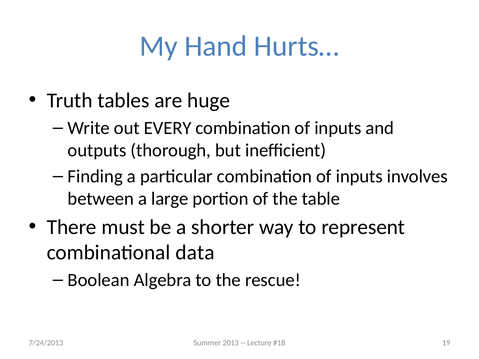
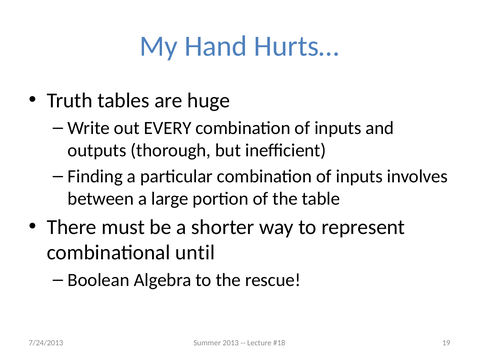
data: data -> until (195, 253)
